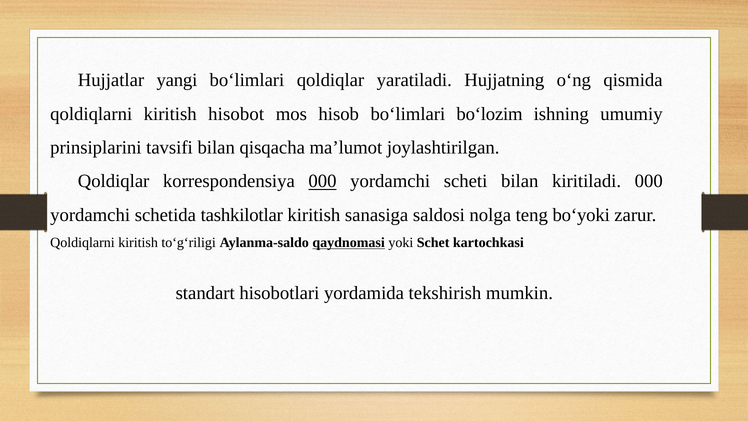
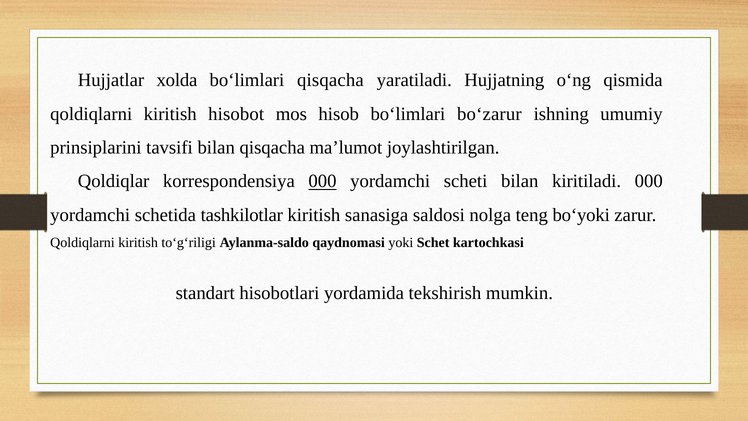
yangi: yangi -> xolda (177, 80)
bo‘limlari qoldiqlar: qoldiqlar -> qisqacha (330, 80)
bo‘lozim: bo‘lozim -> bo‘zarur (489, 114)
qaydnomasi underline: present -> none (349, 243)
